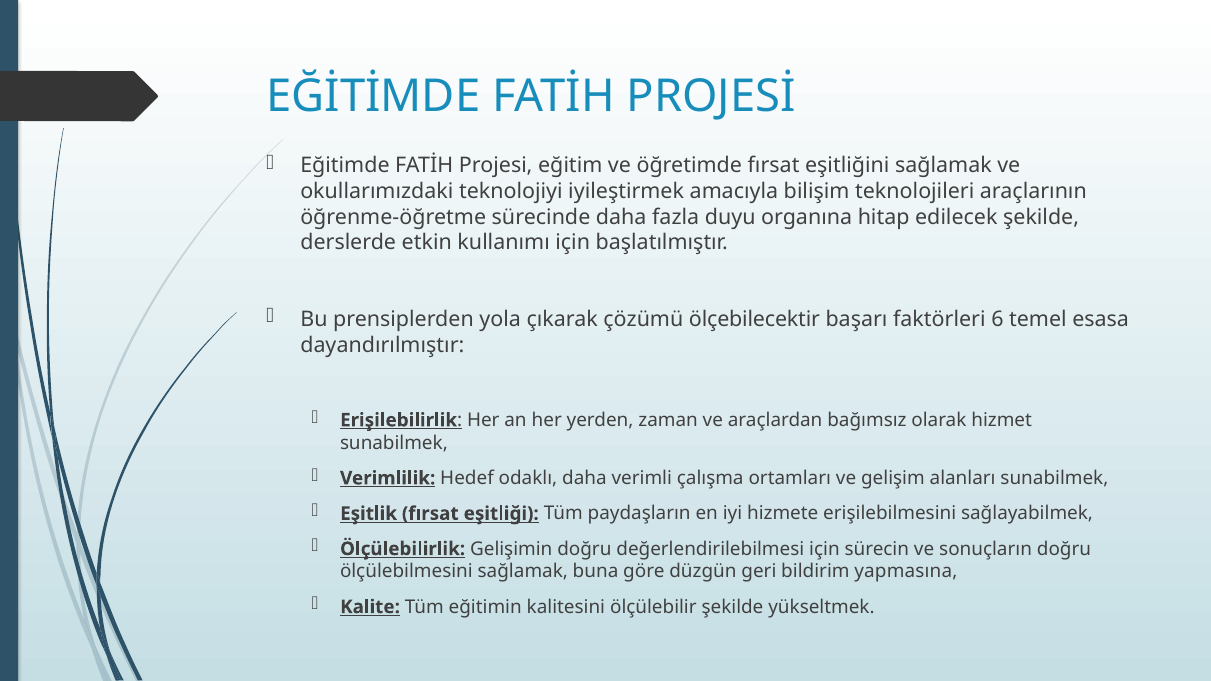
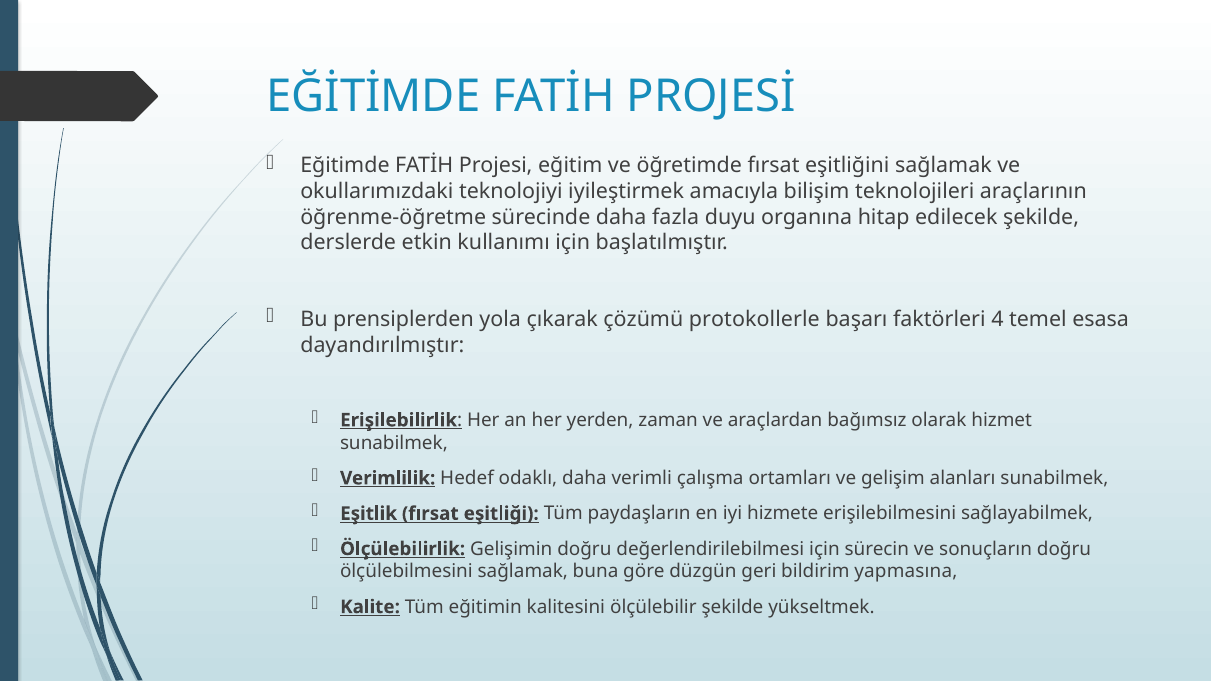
ölçebilecektir: ölçebilecektir -> protokollerle (754, 320)
6: 6 -> 4 (997, 320)
